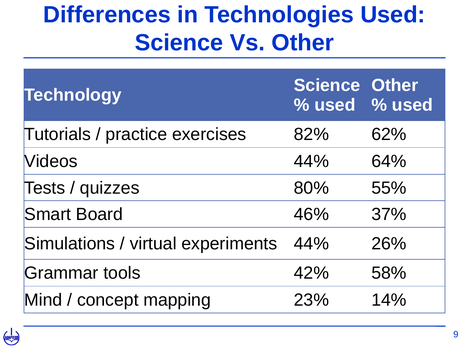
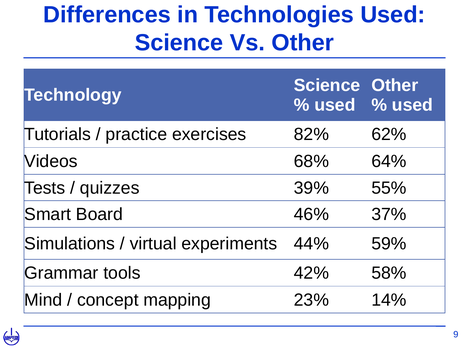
Videos 44%: 44% -> 68% (311, 161)
80%: 80% -> 39% (311, 188)
26%: 26% -> 59% (389, 244)
